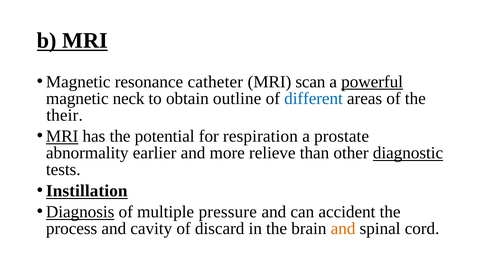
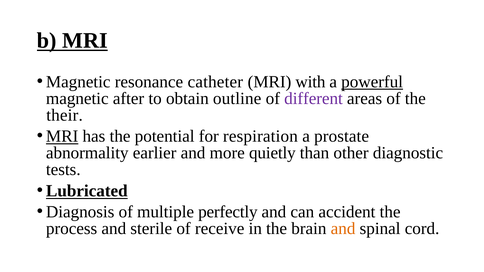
scan: scan -> with (310, 82)
neck: neck -> after (129, 99)
different colour: blue -> purple (314, 99)
relieve: relieve -> quietly (272, 153)
diagnostic underline: present -> none (408, 153)
Instillation: Instillation -> Lubricated (87, 191)
Diagnosis underline: present -> none (80, 212)
pressure: pressure -> perfectly (228, 212)
cavity: cavity -> sterile (151, 229)
discard: discard -> receive (220, 229)
